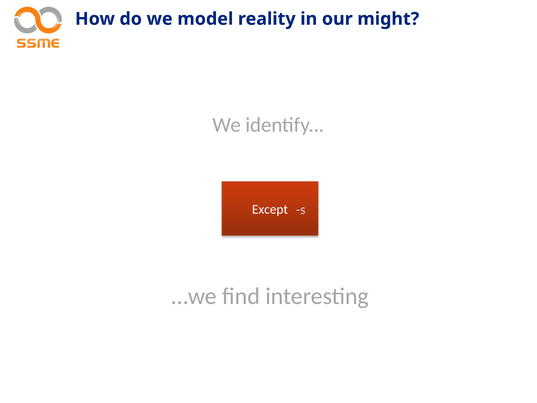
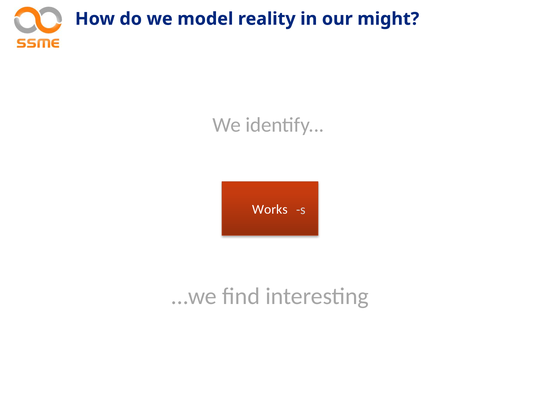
Except: Except -> Works (270, 209)
